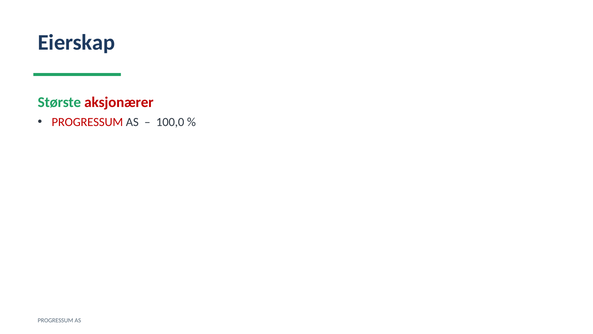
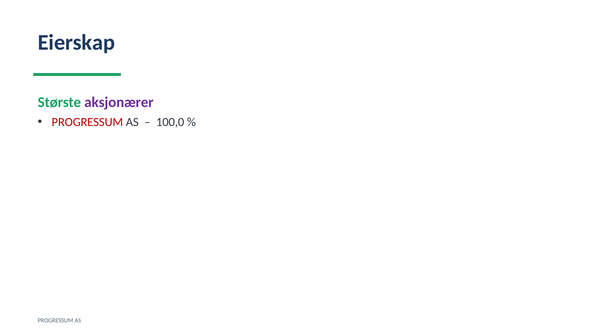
aksjonærer colour: red -> purple (119, 102)
